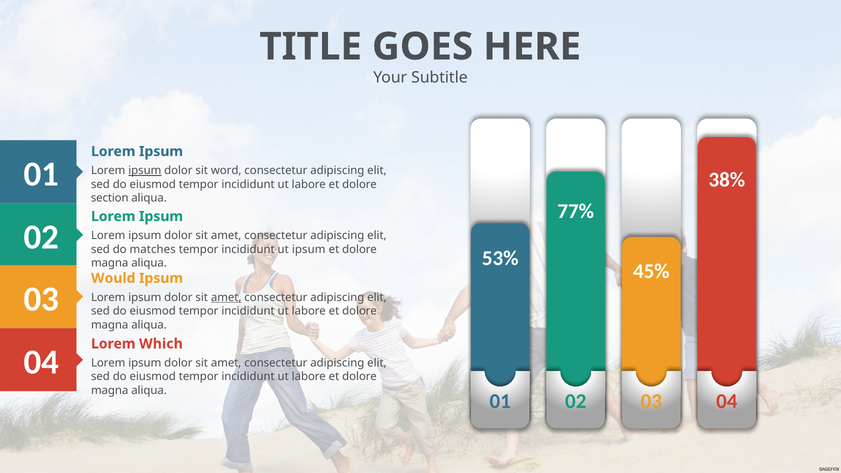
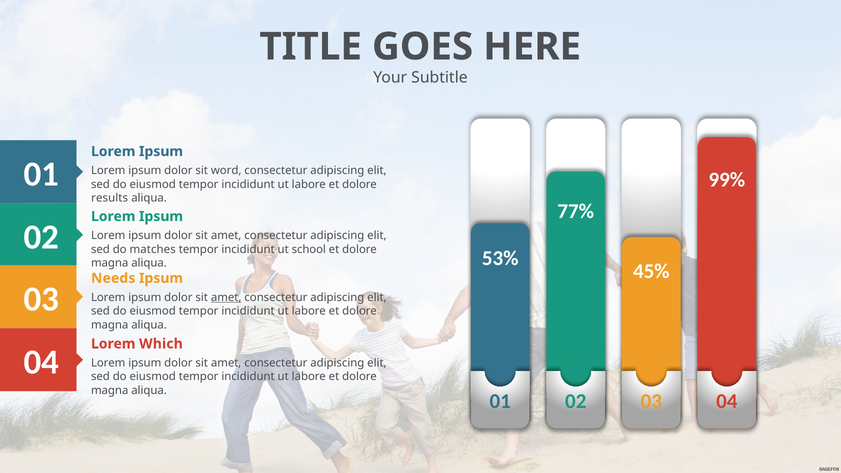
ipsum underline: present -> none (145, 171)
38%: 38% -> 99% (727, 180)
section: section -> results (110, 198)
ut ipsum: ipsum -> school (309, 249)
Would: Would -> Needs (113, 278)
